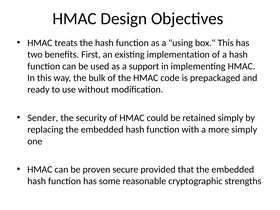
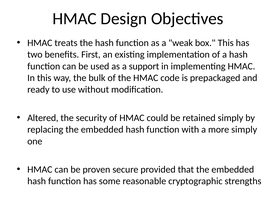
using: using -> weak (181, 43)
Sender: Sender -> Altered (43, 118)
